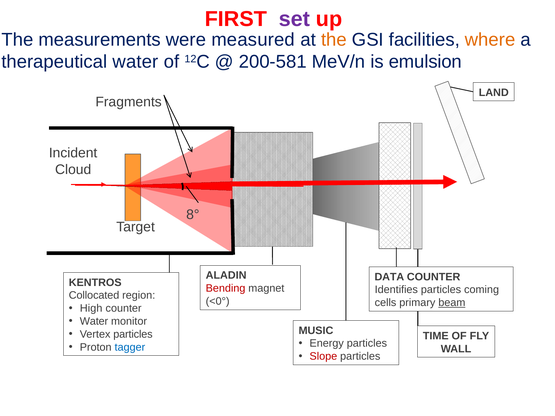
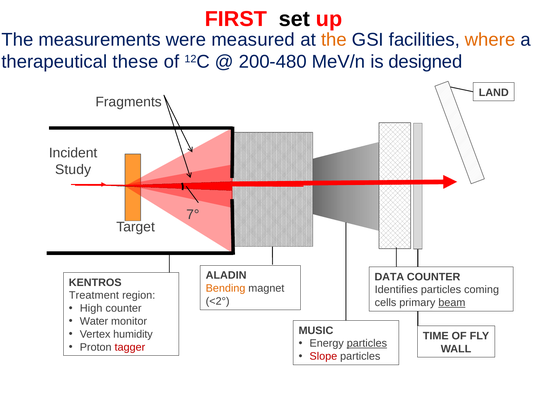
set colour: purple -> black (294, 19)
therapeutical water: water -> these (135, 62)
200-581: 200-581 -> 200-480 (273, 62)
emulsion: emulsion -> designed (425, 62)
Cloud: Cloud -> Study (73, 170)
8°: 8° -> 7° (193, 215)
Bending colour: red -> orange (226, 288)
Collocated: Collocated -> Treatment (94, 296)
<0°: <0° -> <2° (218, 301)
Vertex particles: particles -> humidity (133, 334)
particles underline: none -> present (367, 344)
tagger colour: blue -> red (130, 347)
